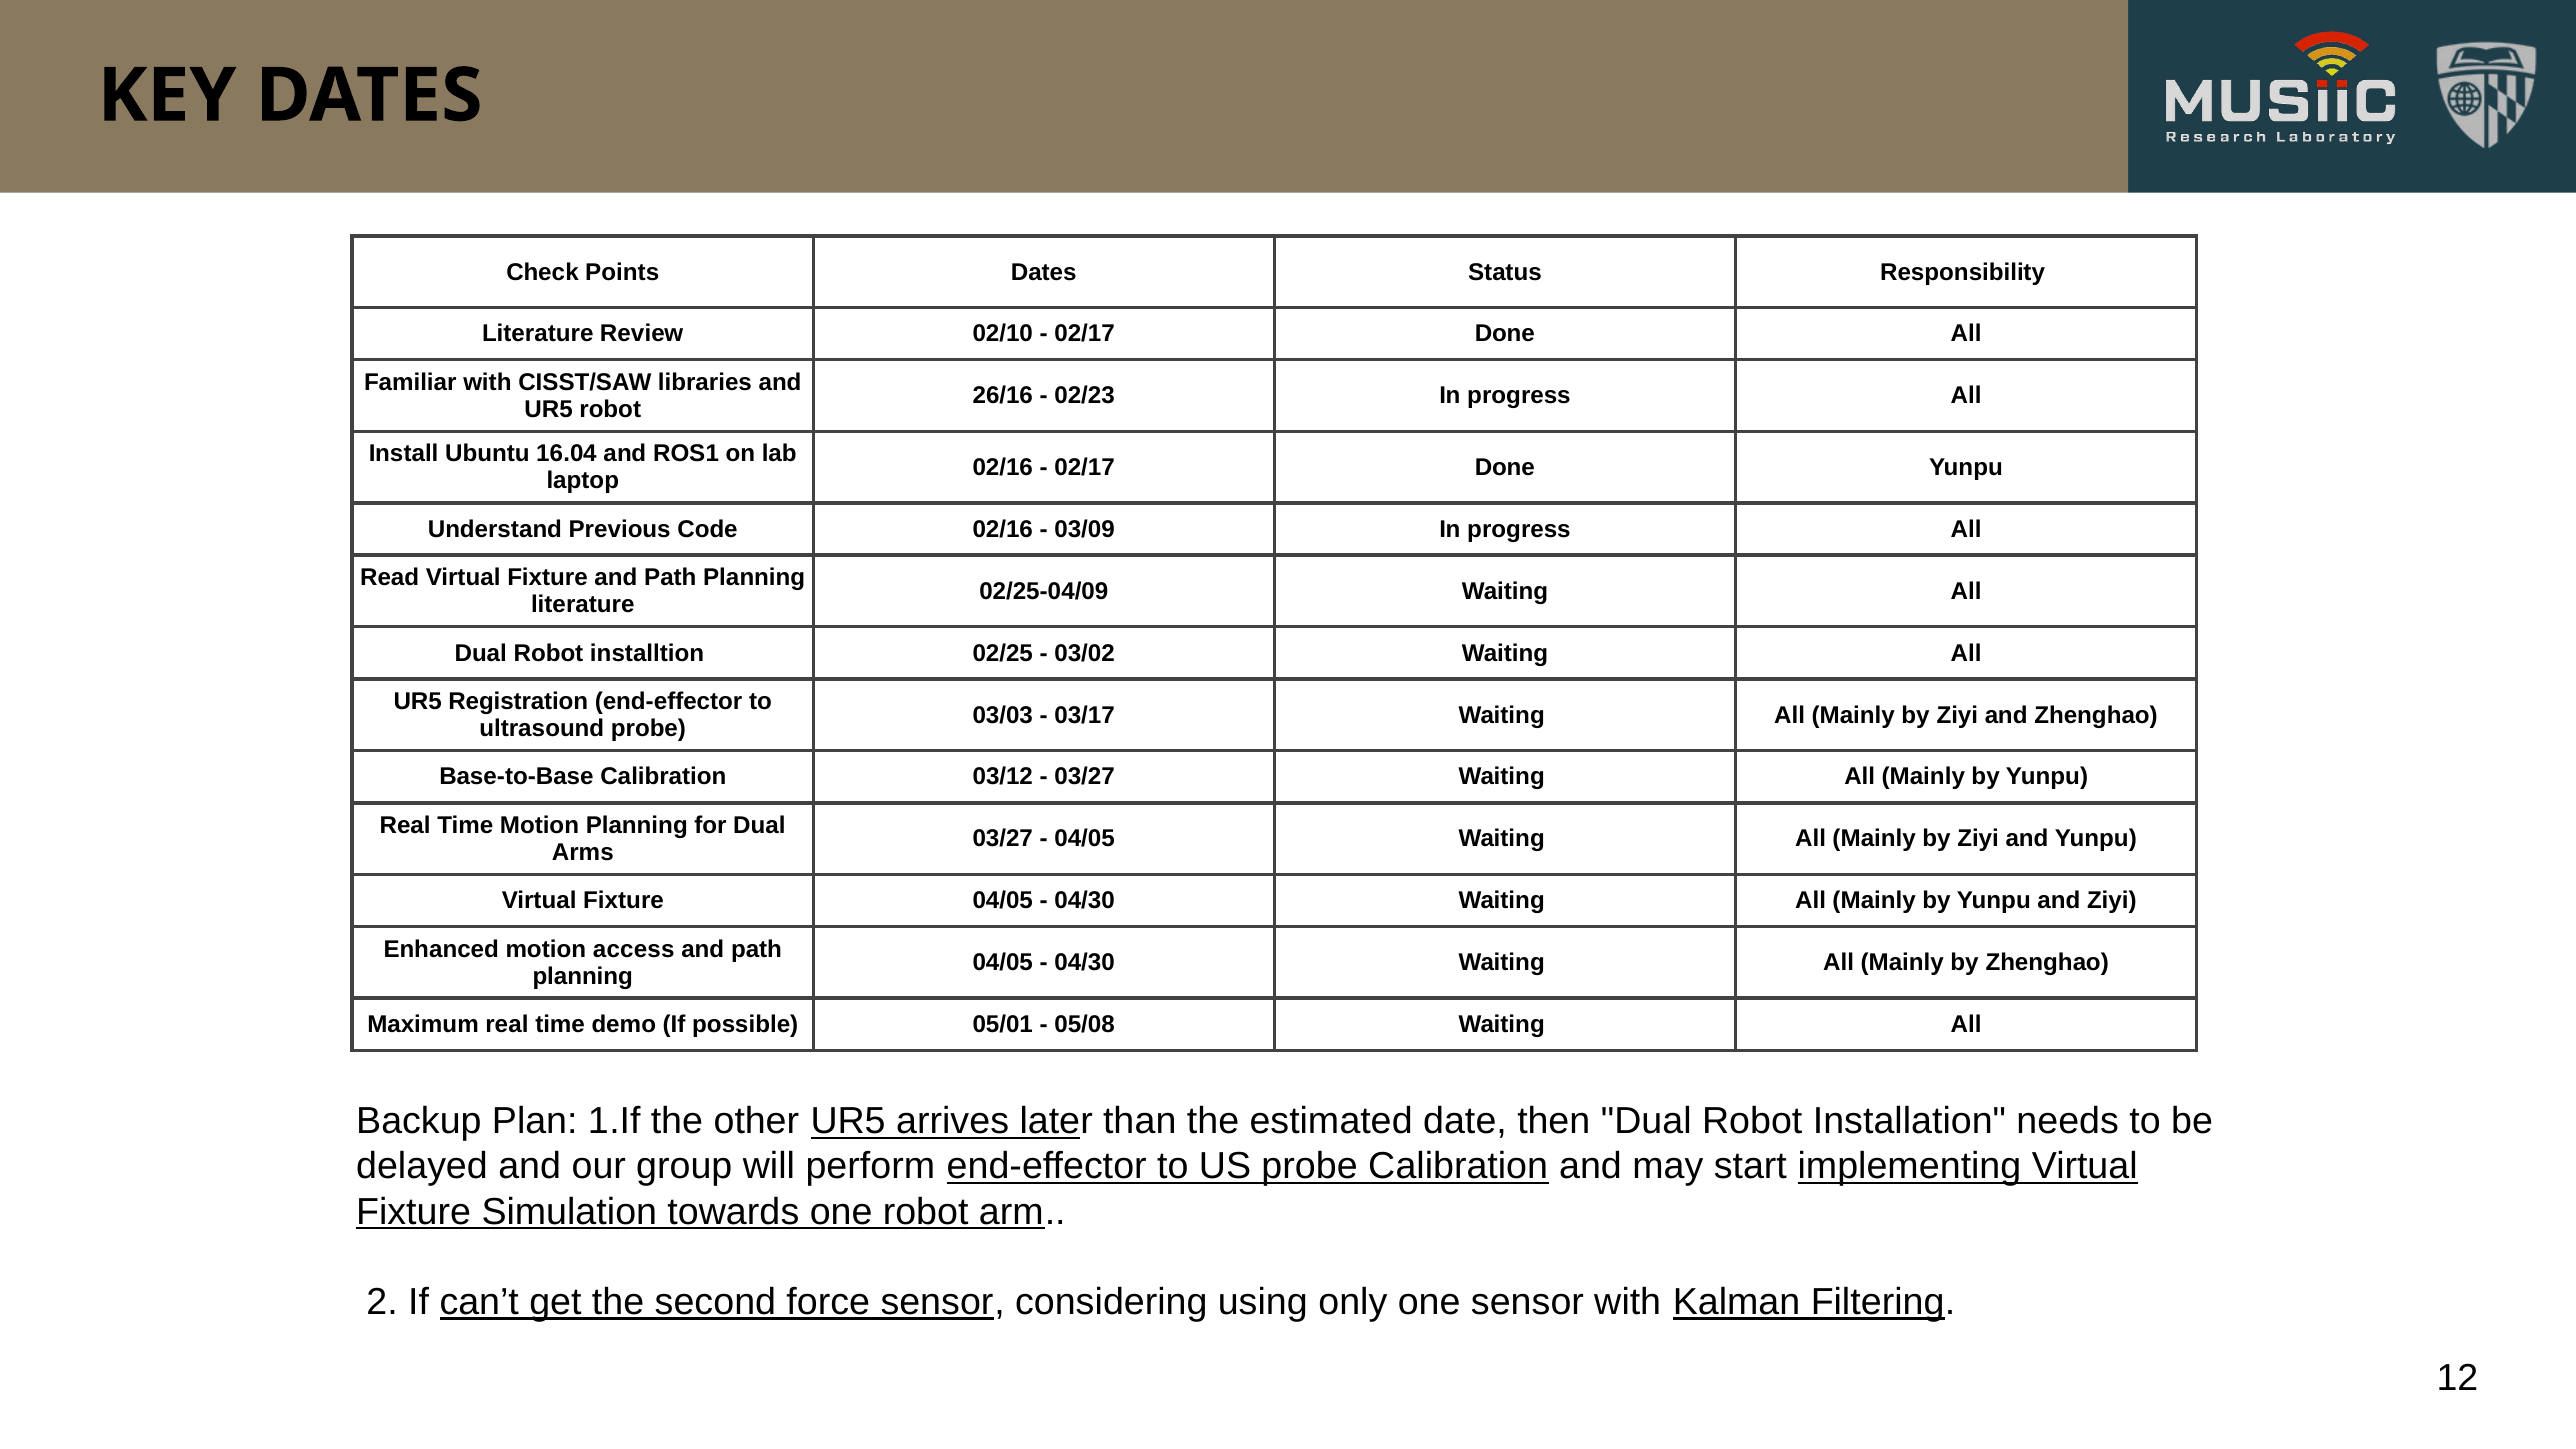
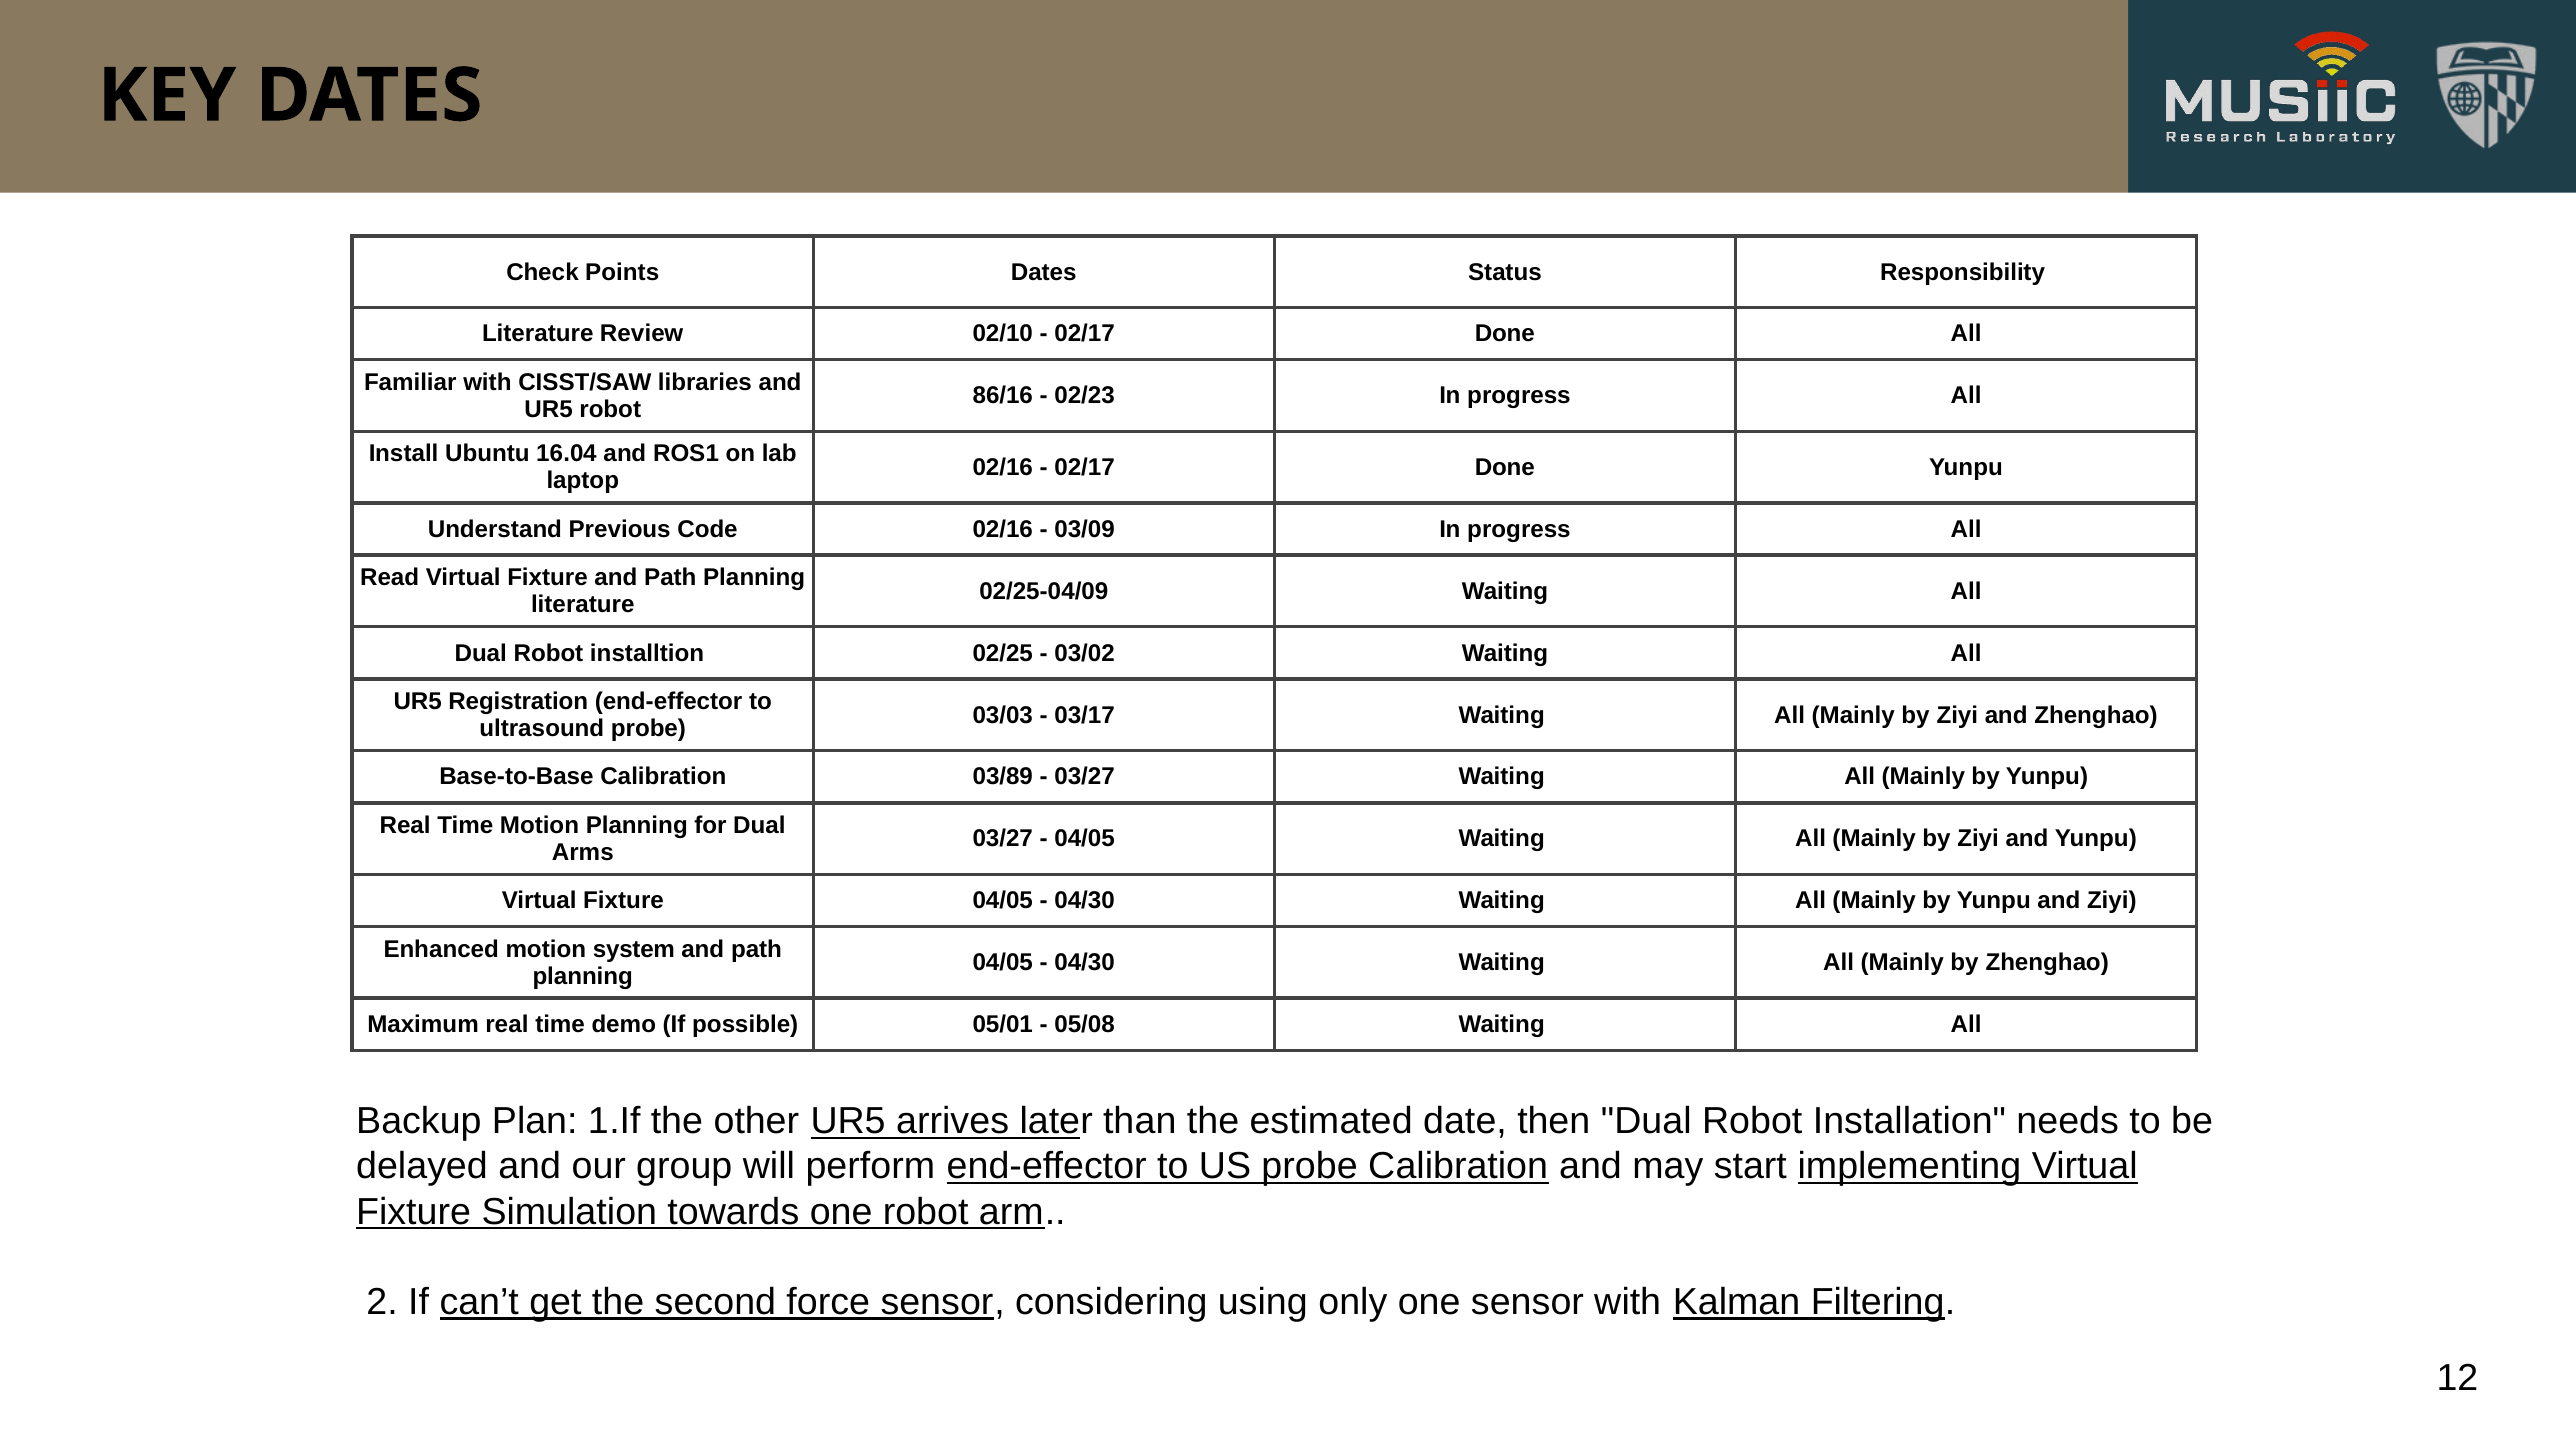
26/16: 26/16 -> 86/16 (1003, 396)
03/12: 03/12 -> 03/89 (1003, 777)
access: access -> system (634, 949)
